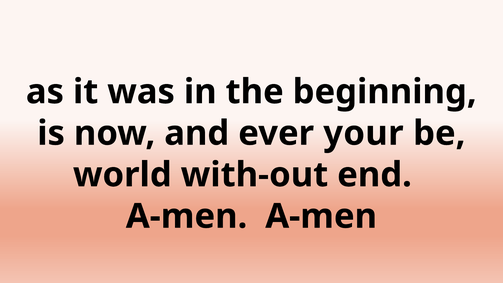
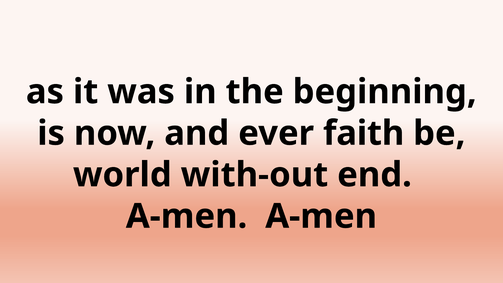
your: your -> faith (364, 133)
